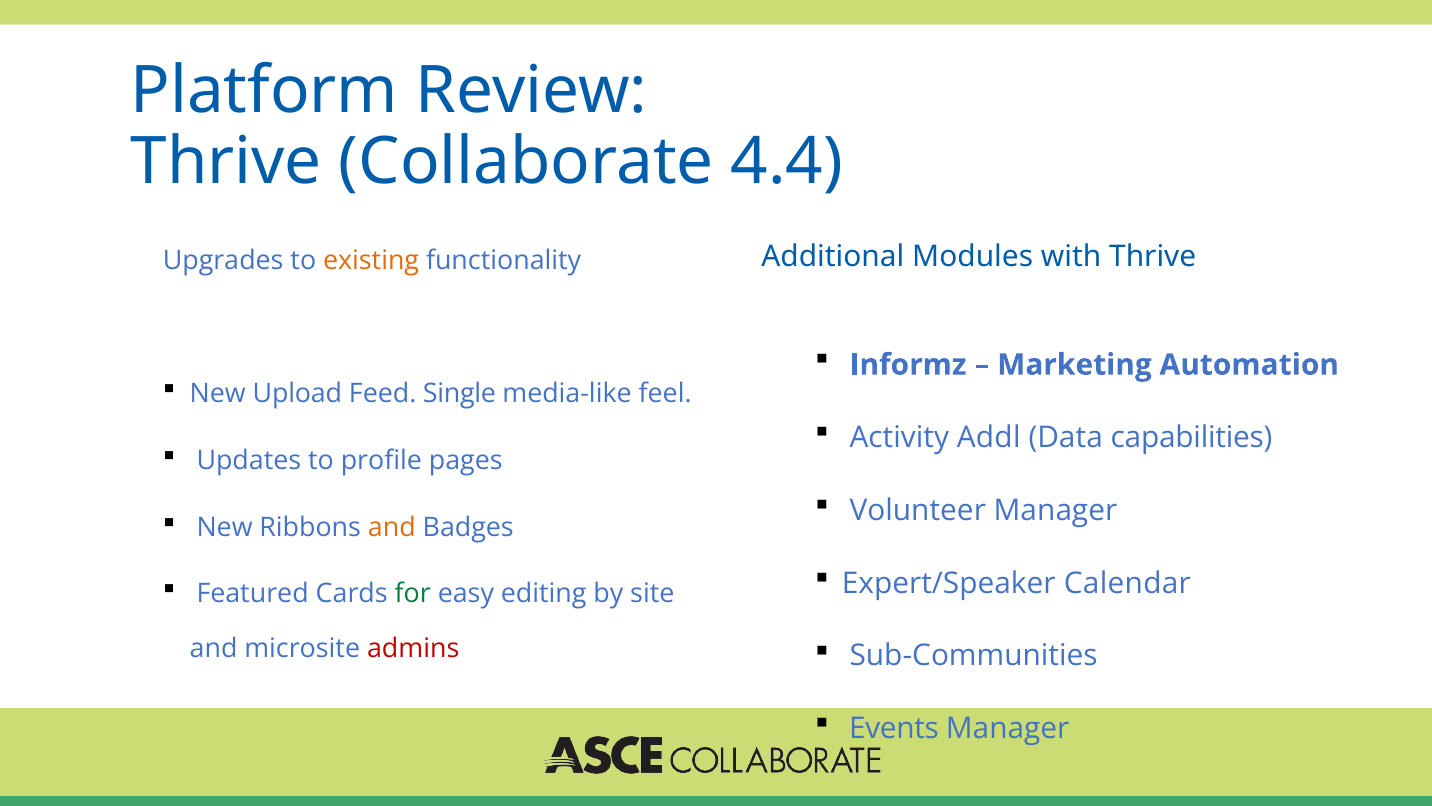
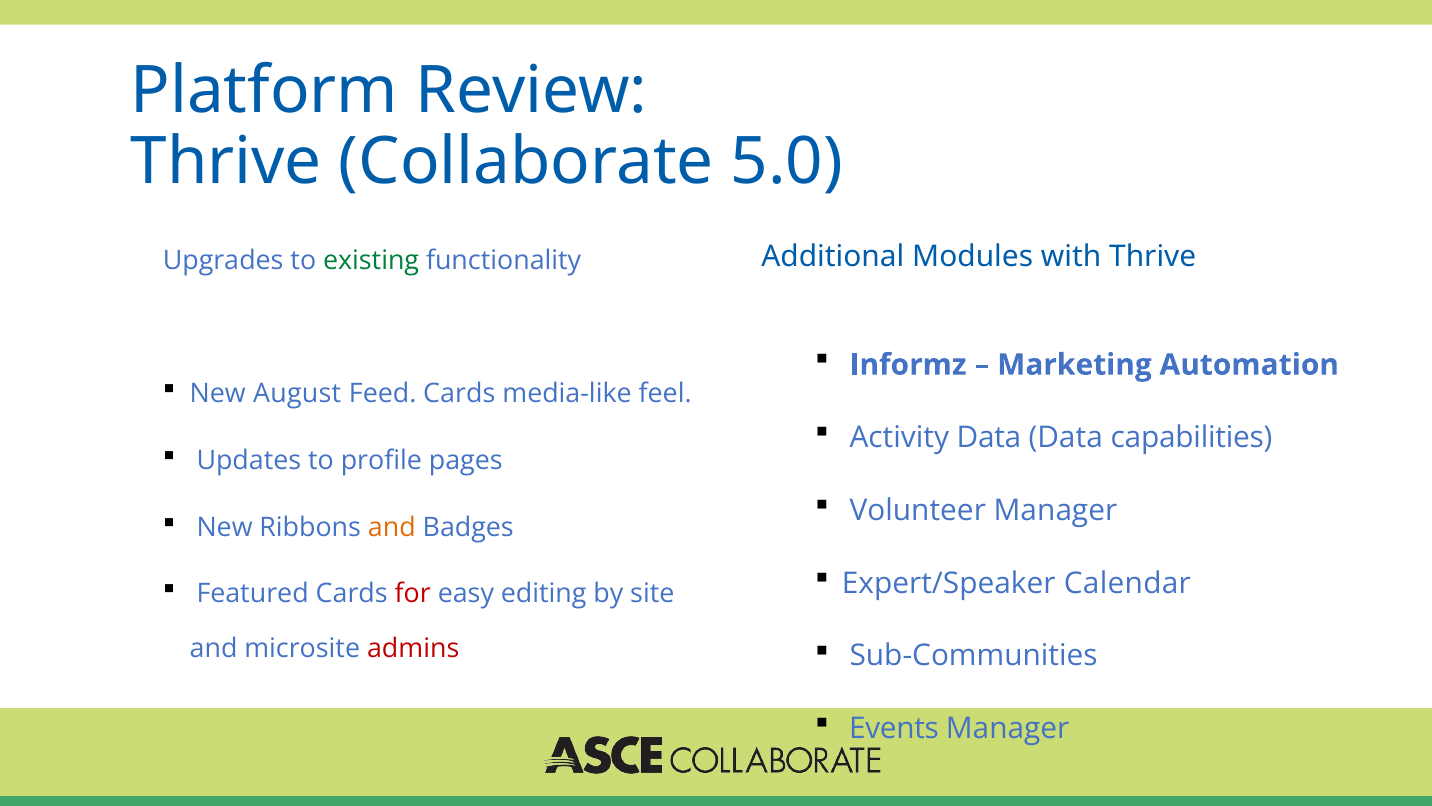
4.4: 4.4 -> 5.0 (787, 162)
existing colour: orange -> green (371, 260)
Upload: Upload -> August (297, 394)
Feed Single: Single -> Cards (459, 394)
Activity Addl: Addl -> Data (989, 437)
for colour: green -> red (413, 594)
